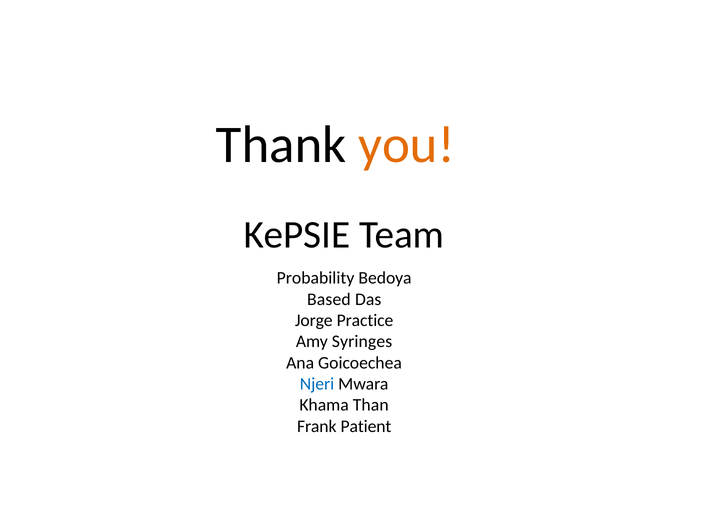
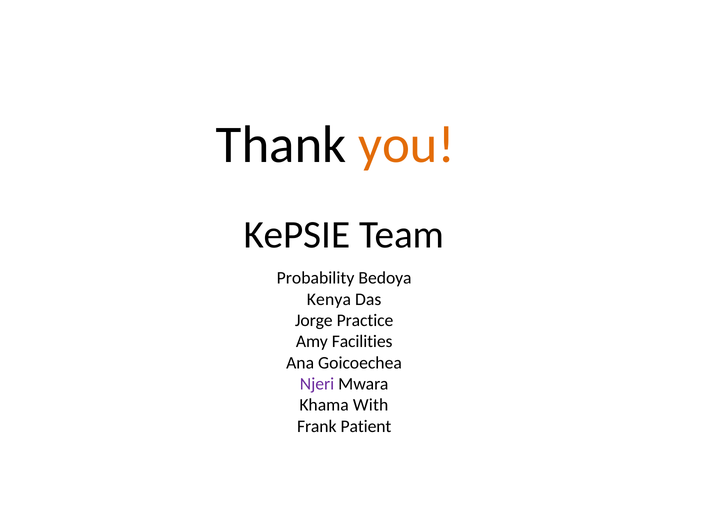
Based: Based -> Kenya (329, 300)
Syringes: Syringes -> Facilities (362, 342)
Njeri colour: blue -> purple (317, 384)
Than: Than -> With (371, 405)
